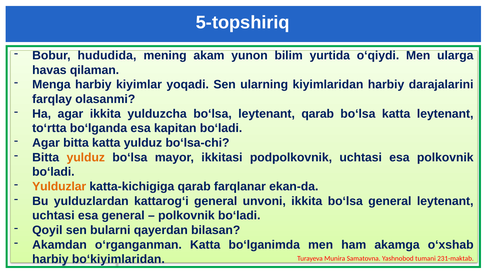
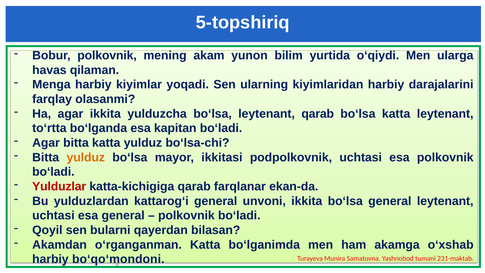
Bobur hududida: hududida -> polkovnik (107, 55)
Yulduzlar colour: orange -> red (59, 186)
bo‘kiyimlaridan: bo‘kiyimlaridan -> bo‘qoʻmondoni (118, 259)
